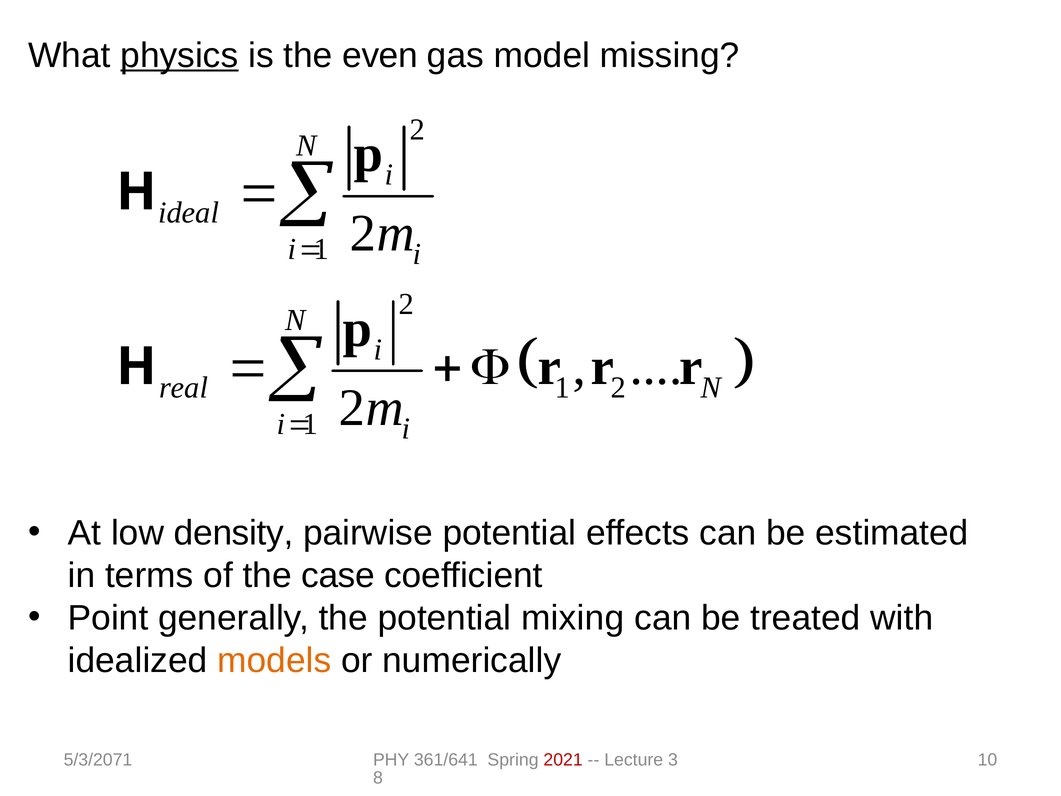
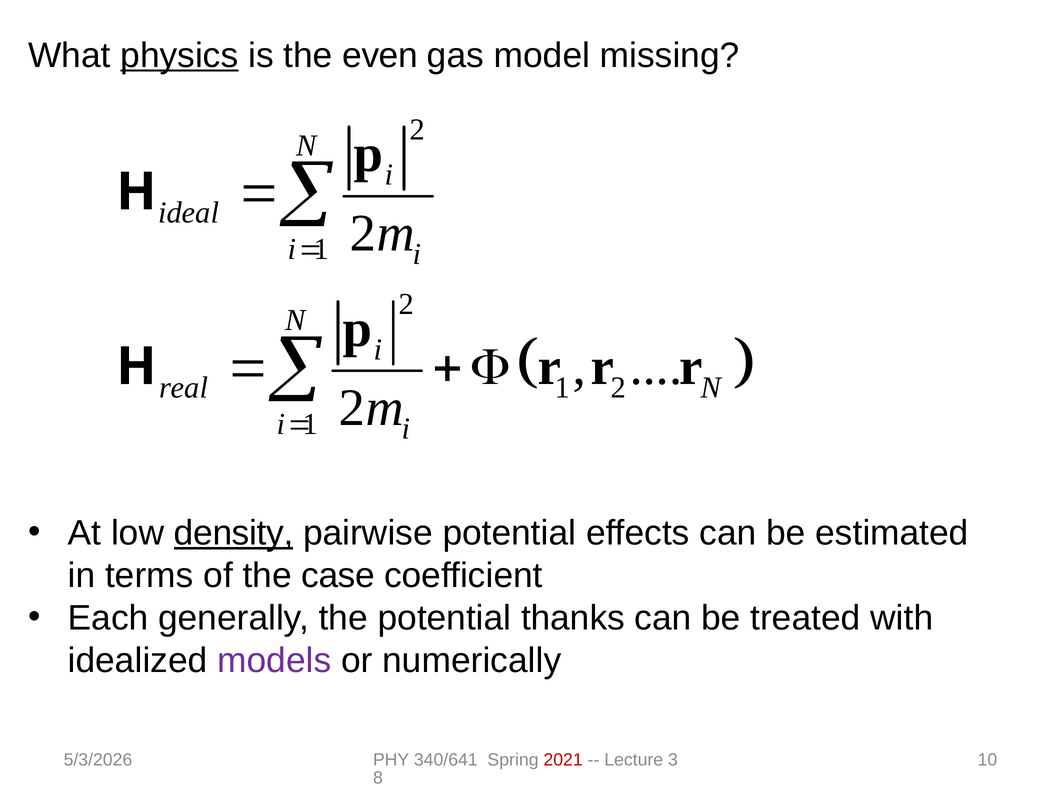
density underline: none -> present (234, 533)
Point: Point -> Each (108, 618)
mixing: mixing -> thanks (573, 618)
models colour: orange -> purple (274, 660)
5/3/2071: 5/3/2071 -> 5/3/2026 (98, 760)
361/641: 361/641 -> 340/641 (446, 760)
